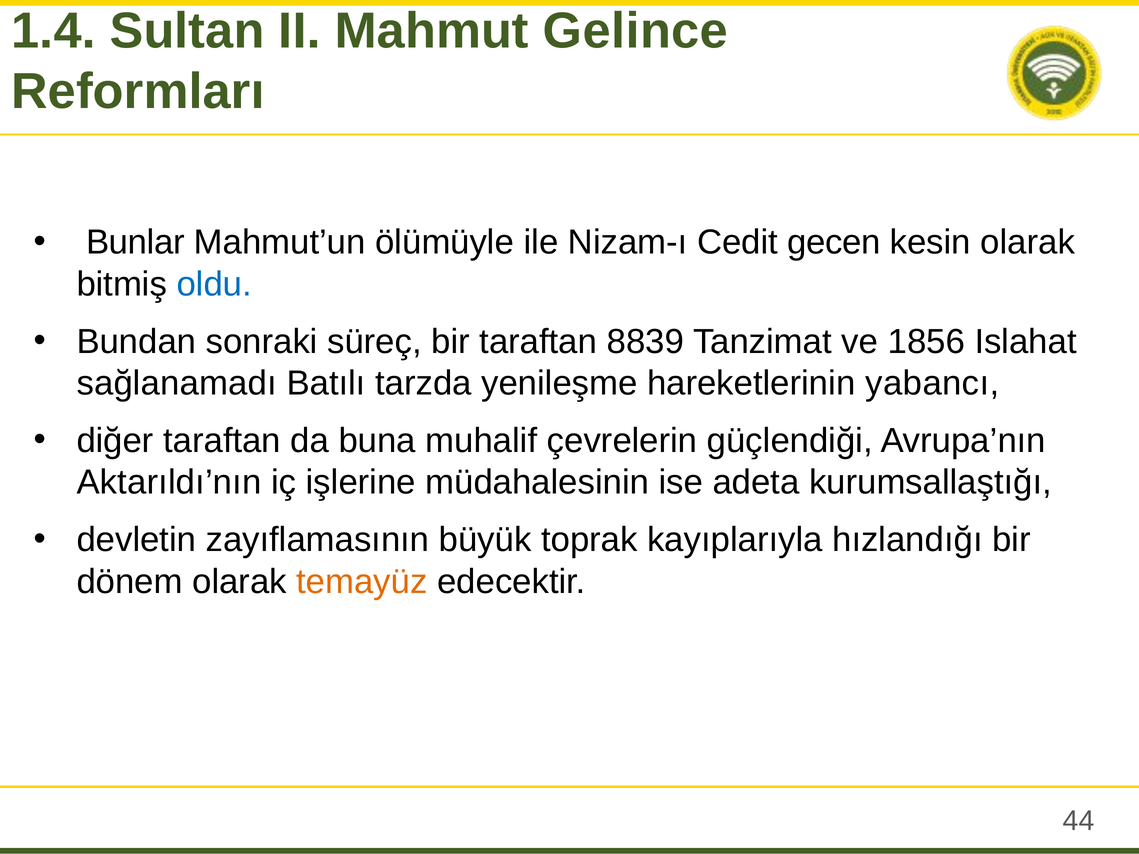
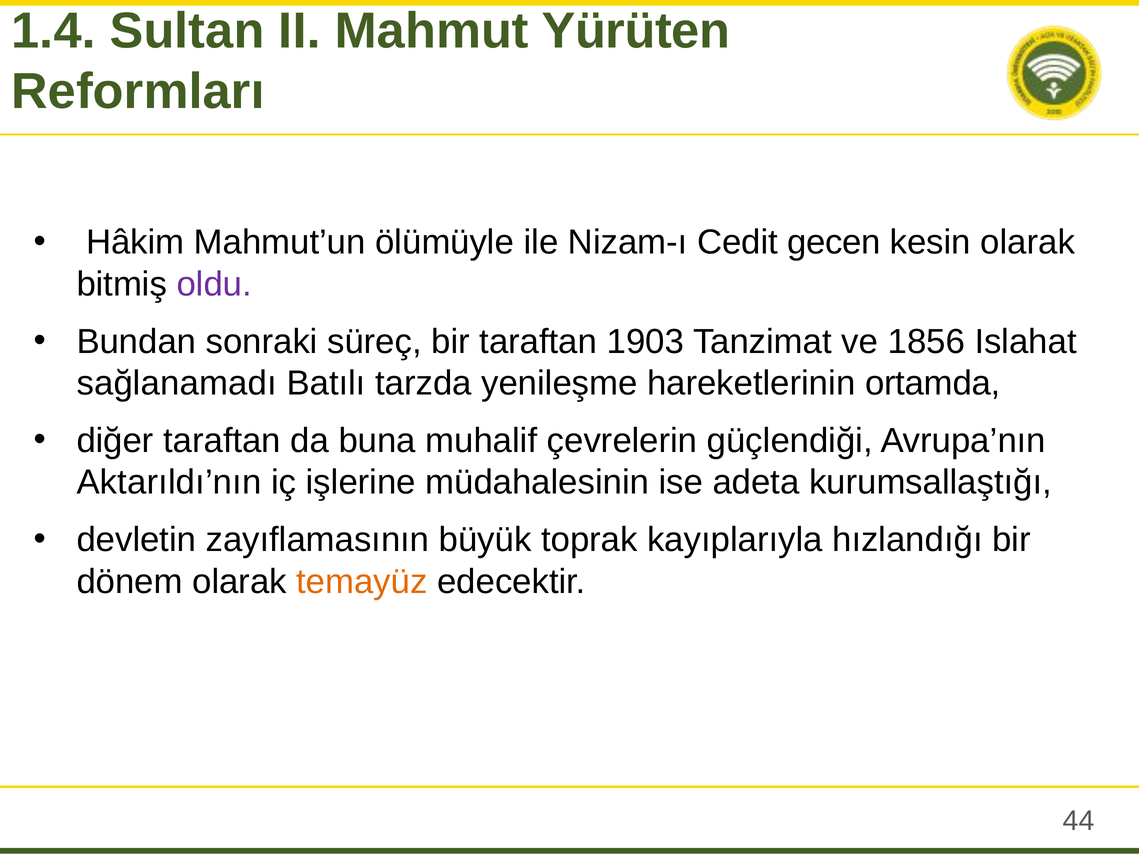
Gelince: Gelince -> Yürüten (636, 31)
Bunlar: Bunlar -> Hâkim (135, 242)
oldu colour: blue -> purple (214, 284)
8839: 8839 -> 1903 (645, 342)
yabancı: yabancı -> ortamda (933, 383)
